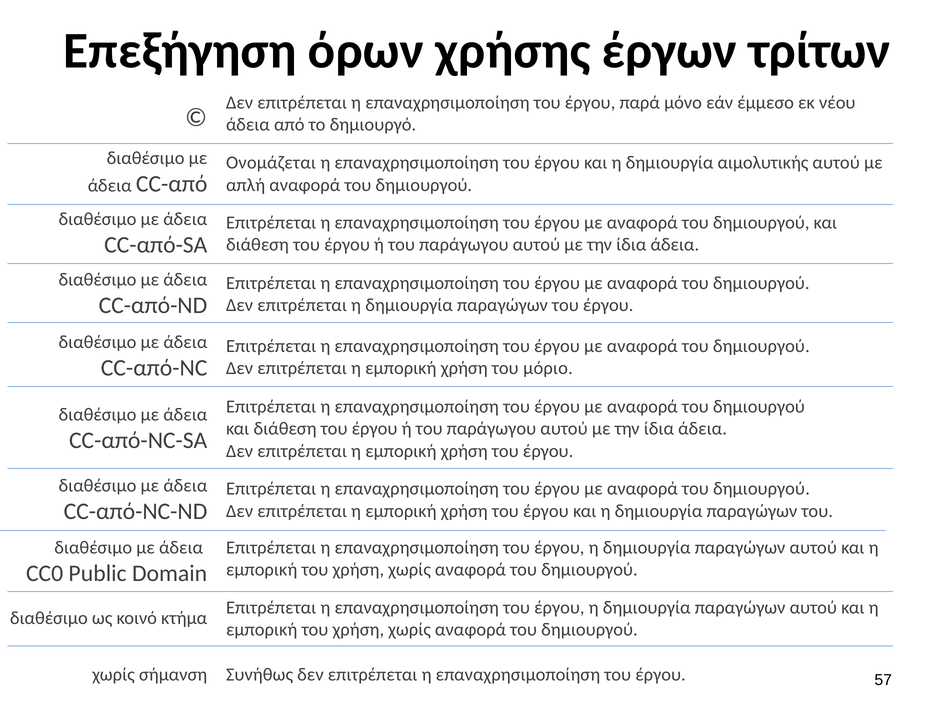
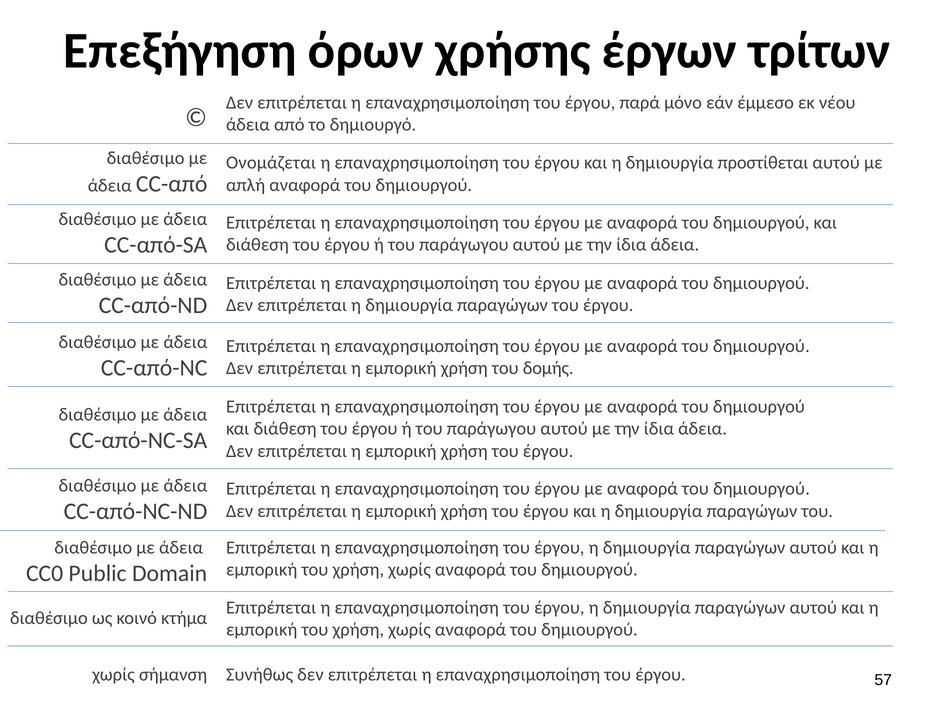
αιμολυτικής: αιμολυτικής -> προστίθεται (763, 163)
μόριο: μόριο -> δομής (548, 368)
